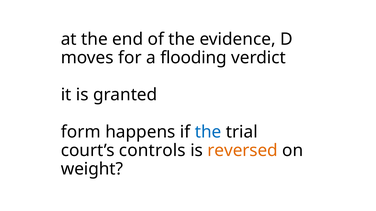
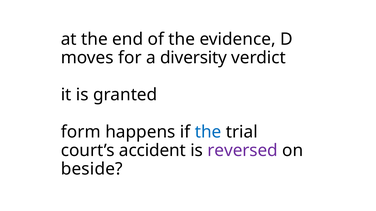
flooding: flooding -> diversity (194, 58)
controls: controls -> accident (152, 151)
reversed colour: orange -> purple (243, 151)
weight: weight -> beside (92, 169)
